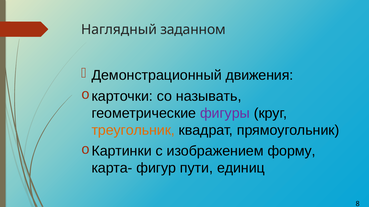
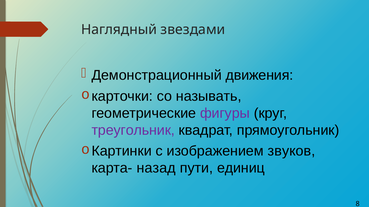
заданном: заданном -> звездами (193, 30)
треугольник colour: orange -> purple (133, 131)
форму: форму -> звуков (291, 151)
фигур: фигур -> назад (156, 168)
